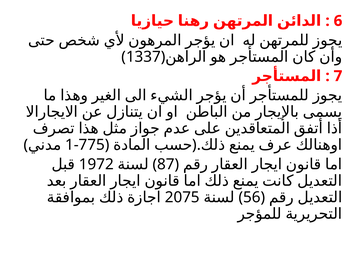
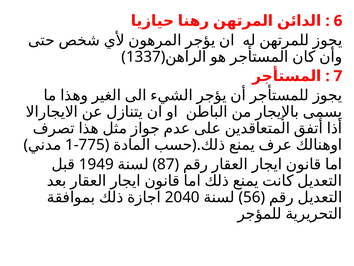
1972: 1972 -> 1949 (96, 164)
2075: 2075 -> 2040 (182, 197)
